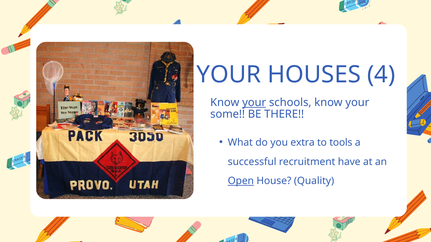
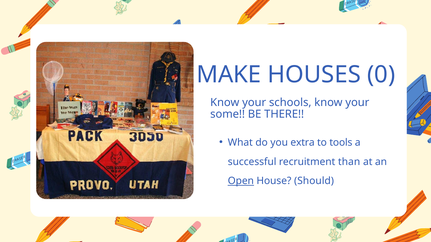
YOUR: YOUR -> MAKE (229, 75)
4: 4 -> 0 (381, 75)
your underline: present -> none (254, 103)
have: have -> than (349, 162)
Quality: Quality -> Should (314, 181)
